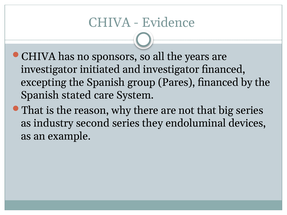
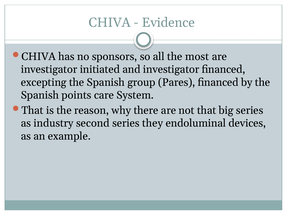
years: years -> most (197, 57)
stated: stated -> points (76, 95)
